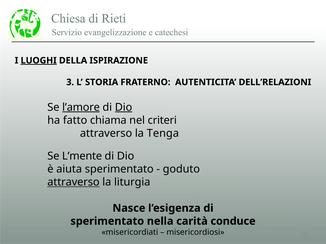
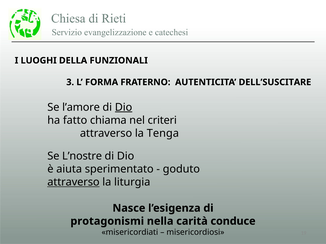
LUOGHI underline: present -> none (39, 61)
ISPIRAZIONE: ISPIRAZIONE -> FUNZIONALI (119, 61)
STORIA: STORIA -> FORMA (102, 82)
DELL’RELAZIONI: DELL’RELAZIONI -> DELL’SUSCITARE (275, 82)
l’amore underline: present -> none (81, 107)
L’mente: L’mente -> L’nostre (82, 156)
sperimentato: sperimentato -> protagonismi (107, 222)
